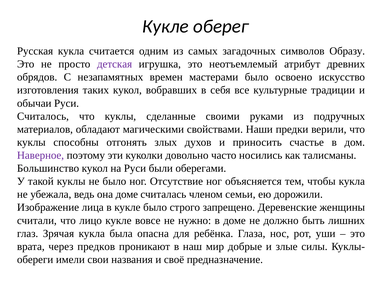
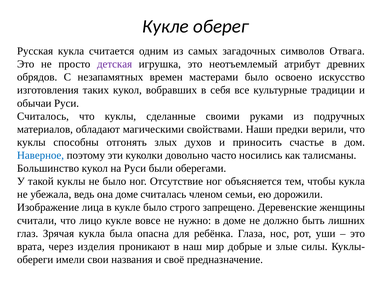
Образу: Образу -> Отвага (347, 51)
Наверное colour: purple -> blue (41, 155)
предков: предков -> изделия (96, 247)
